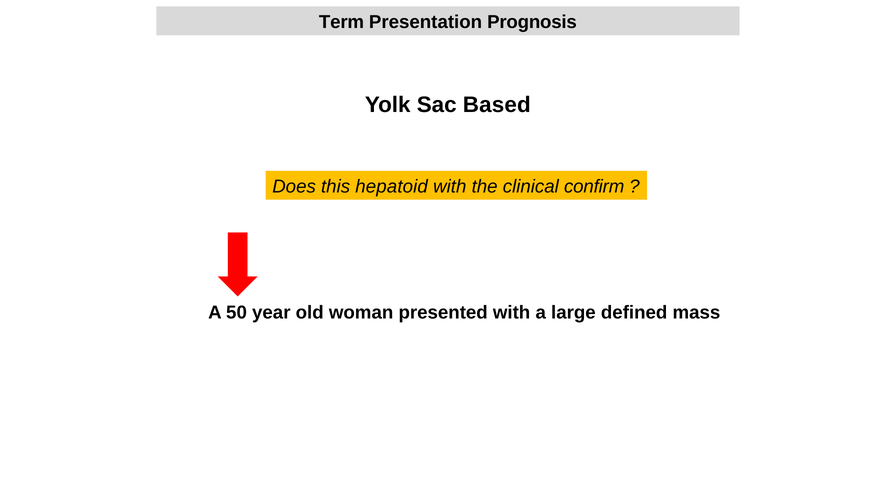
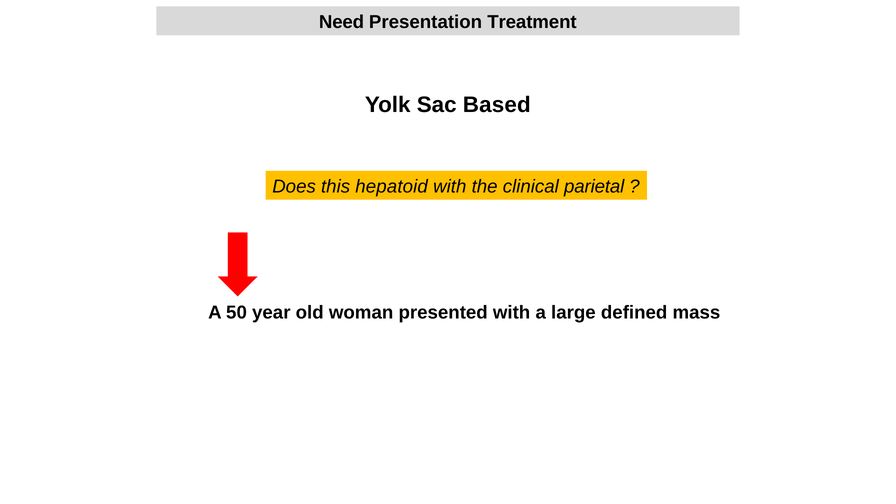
Term: Term -> Need (342, 22)
Prognosis: Prognosis -> Treatment (532, 22)
confirm: confirm -> parietal (594, 187)
